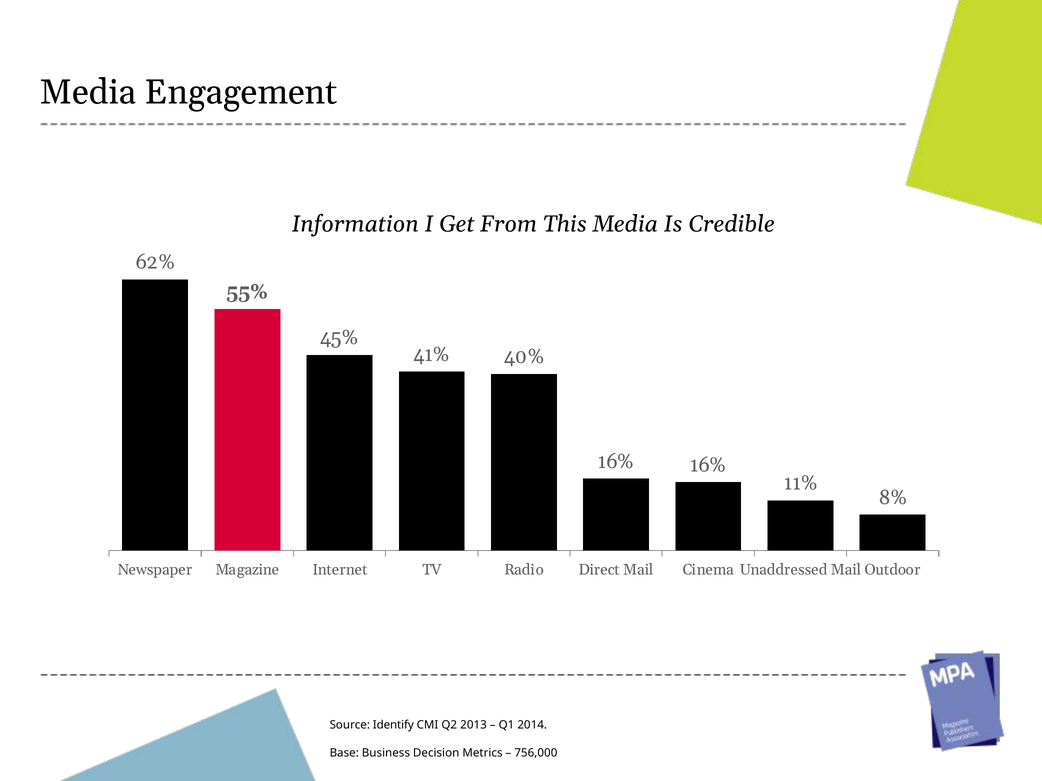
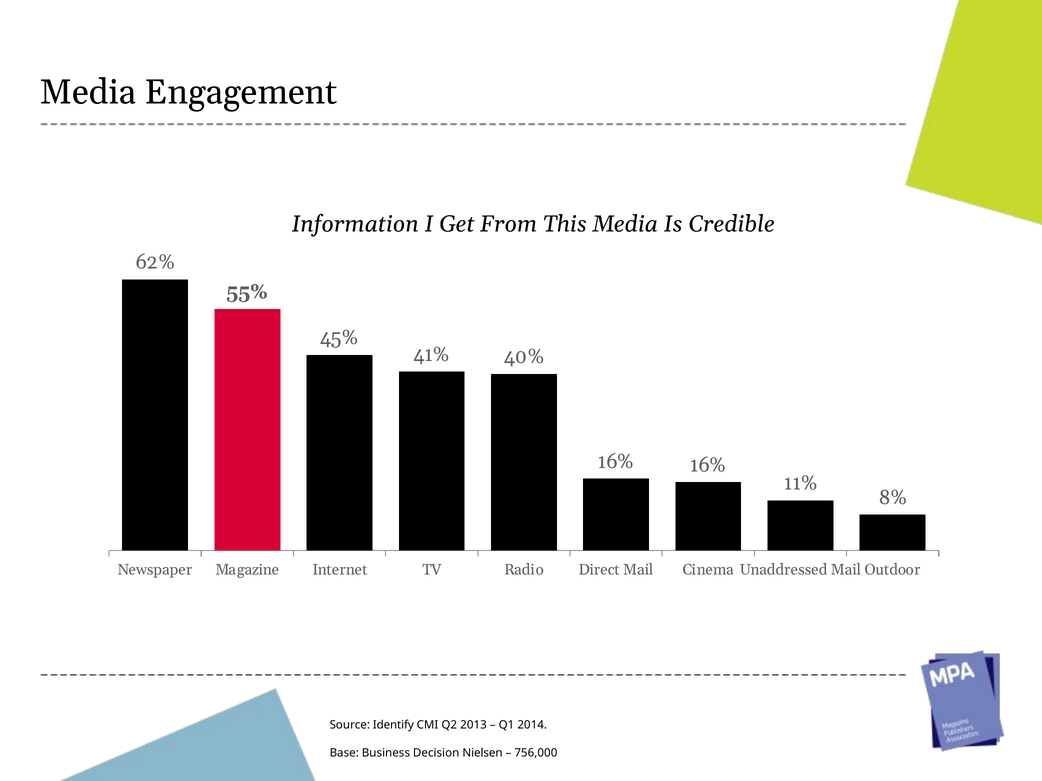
Metrics: Metrics -> Nielsen (483, 753)
